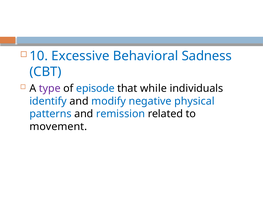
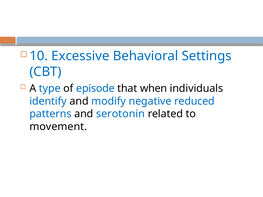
Sadness: Sadness -> Settings (207, 56)
type colour: purple -> blue (50, 89)
while: while -> when (154, 89)
physical: physical -> reduced (194, 101)
remission: remission -> serotonin (121, 114)
